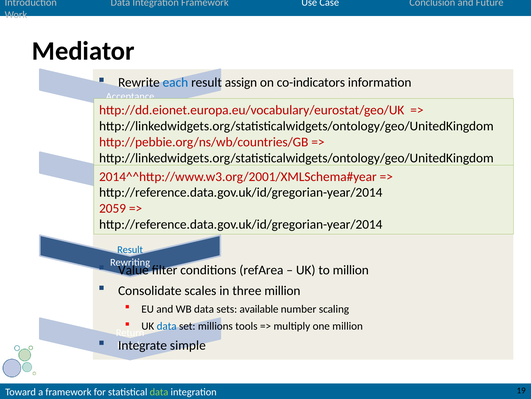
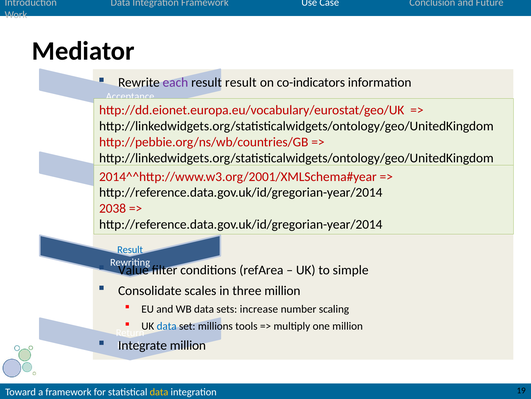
each colour: blue -> purple (175, 82)
result assign: assign -> result (241, 82)
2059: 2059 -> 2038 (113, 208)
to million: million -> simple (351, 270)
available: available -> increase (259, 308)
simple: simple -> million (188, 345)
data colour: light green -> yellow (159, 391)
